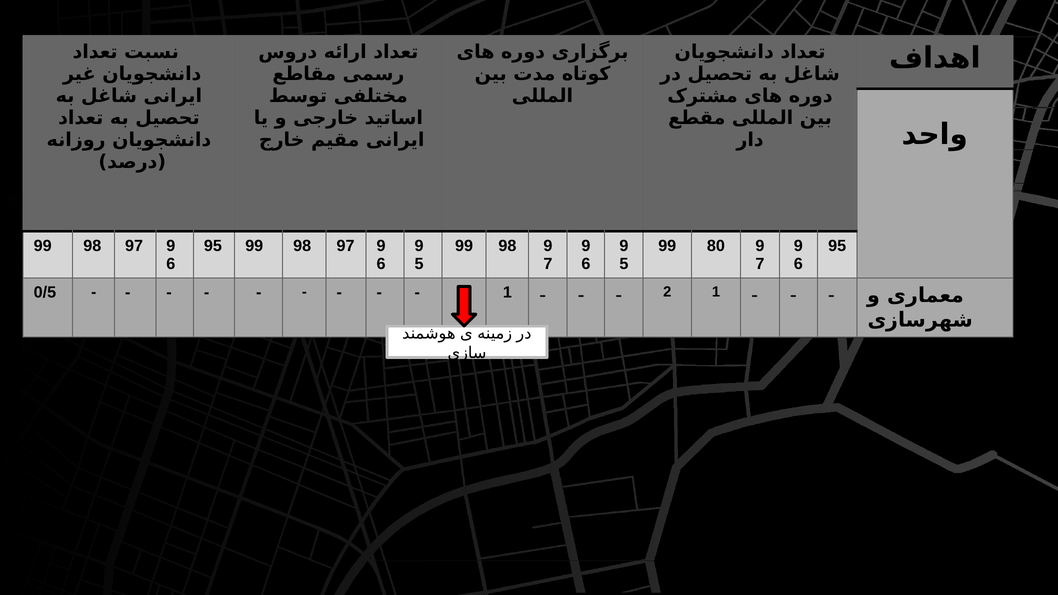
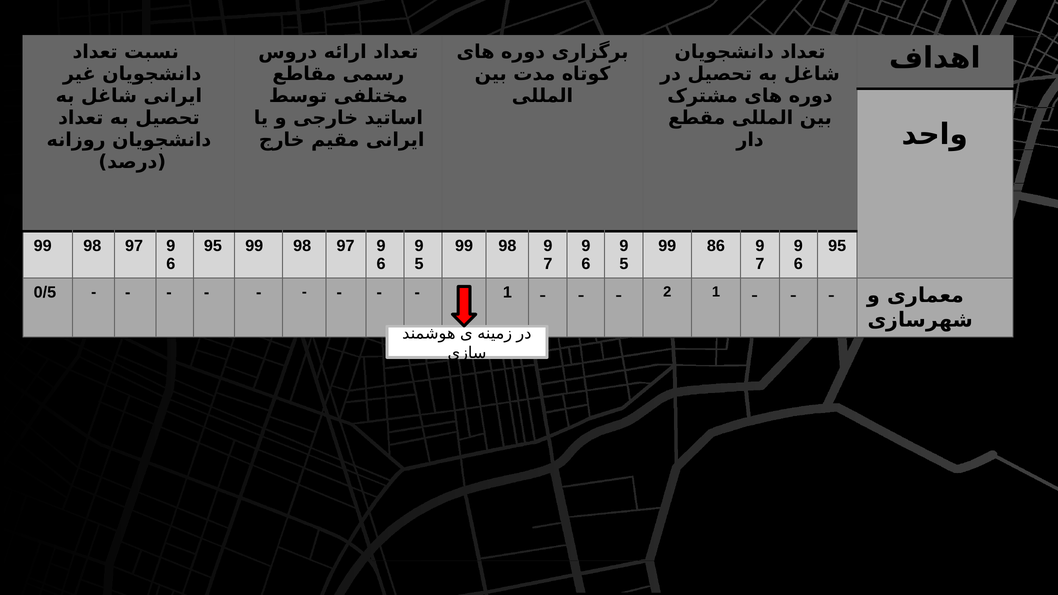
80: 80 -> 86 (716, 246)
